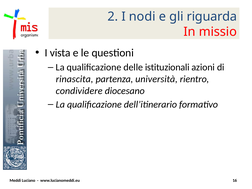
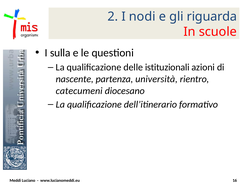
missio: missio -> scuole (218, 32)
vista: vista -> sulla (60, 53)
rinascita: rinascita -> nascente (75, 79)
condividere: condividere -> catecumeni (79, 91)
